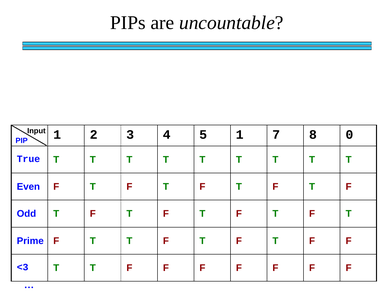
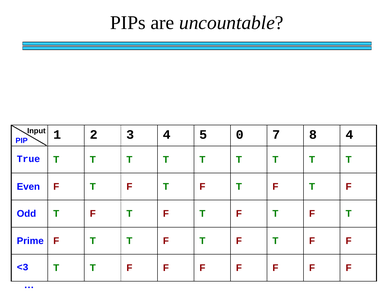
5 1: 1 -> 0 (240, 135)
8 0: 0 -> 4 (350, 135)
